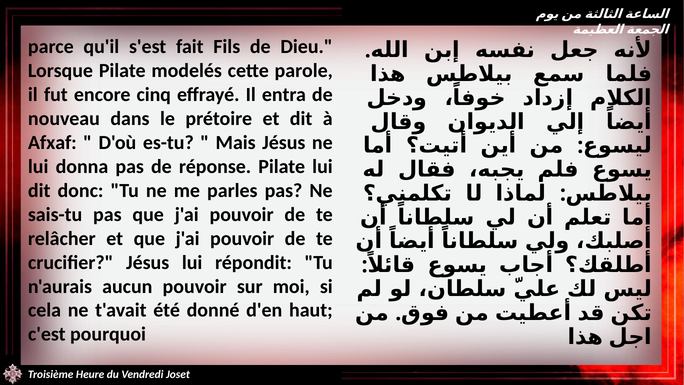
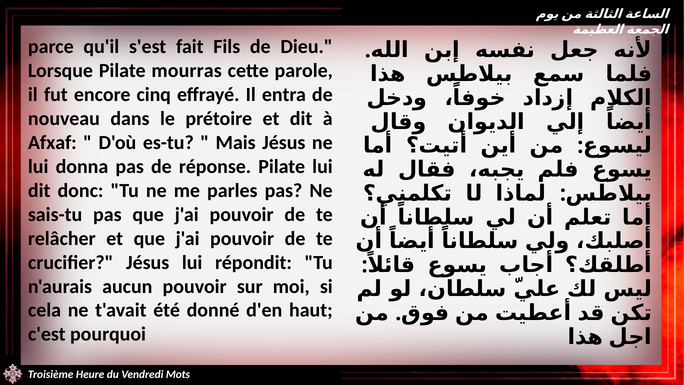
modelés: modelés -> mourras (187, 71)
Joset: Joset -> Mots (178, 374)
